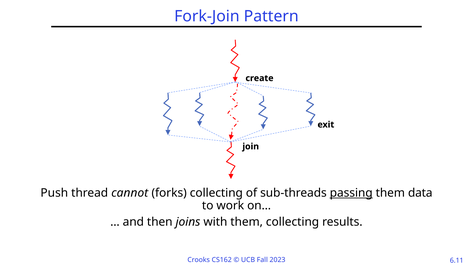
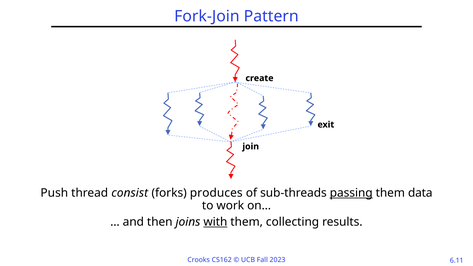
cannot: cannot -> consist (130, 193)
forks collecting: collecting -> produces (216, 193)
with underline: none -> present (215, 222)
